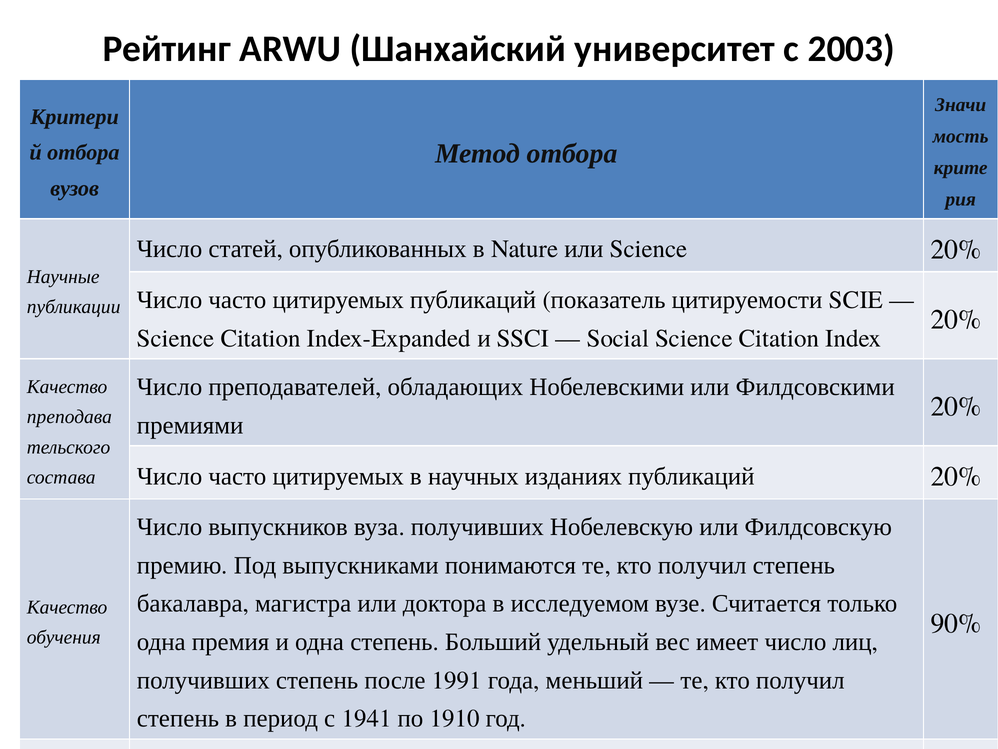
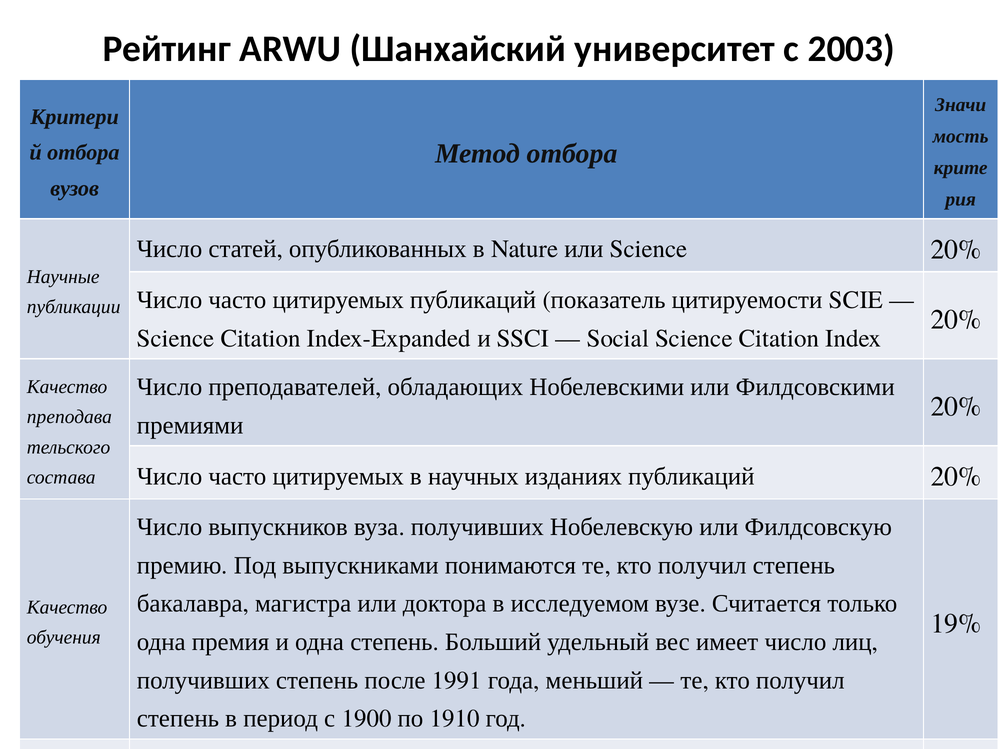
90%: 90% -> 19% (956, 623)
1941: 1941 -> 1900 (367, 718)
